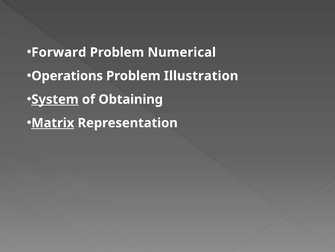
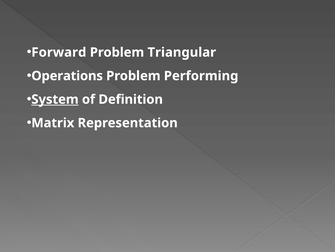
Numerical: Numerical -> Triangular (182, 52)
Illustration: Illustration -> Performing (201, 76)
Obtaining: Obtaining -> Definition (131, 99)
Matrix underline: present -> none (53, 123)
